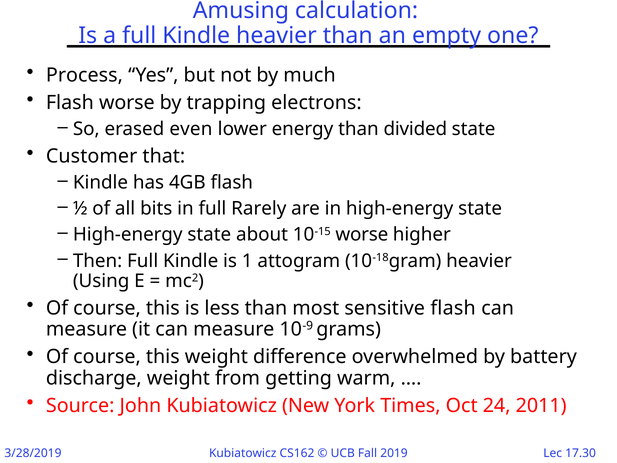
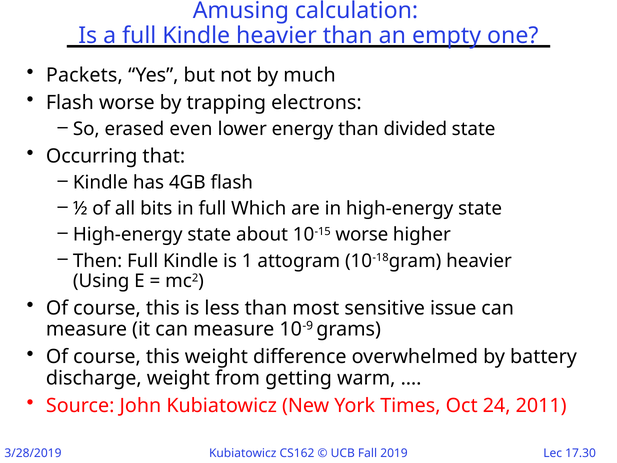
Process: Process -> Packets (84, 75)
Customer: Customer -> Occurring (92, 156)
Rarely: Rarely -> Which (259, 209)
sensitive flash: flash -> issue (453, 308)
